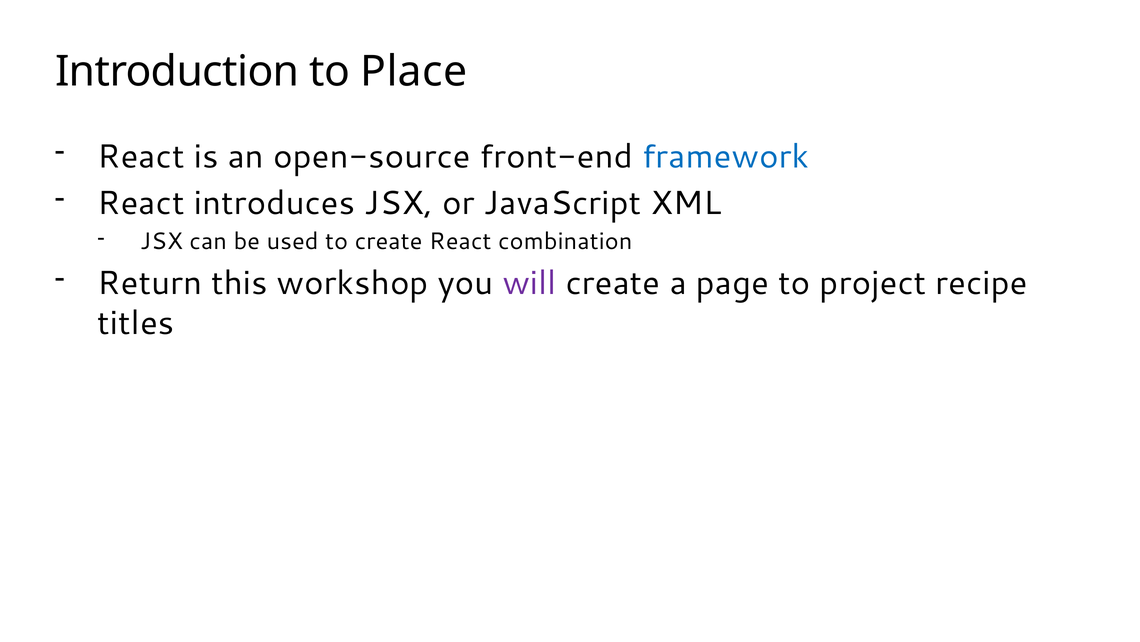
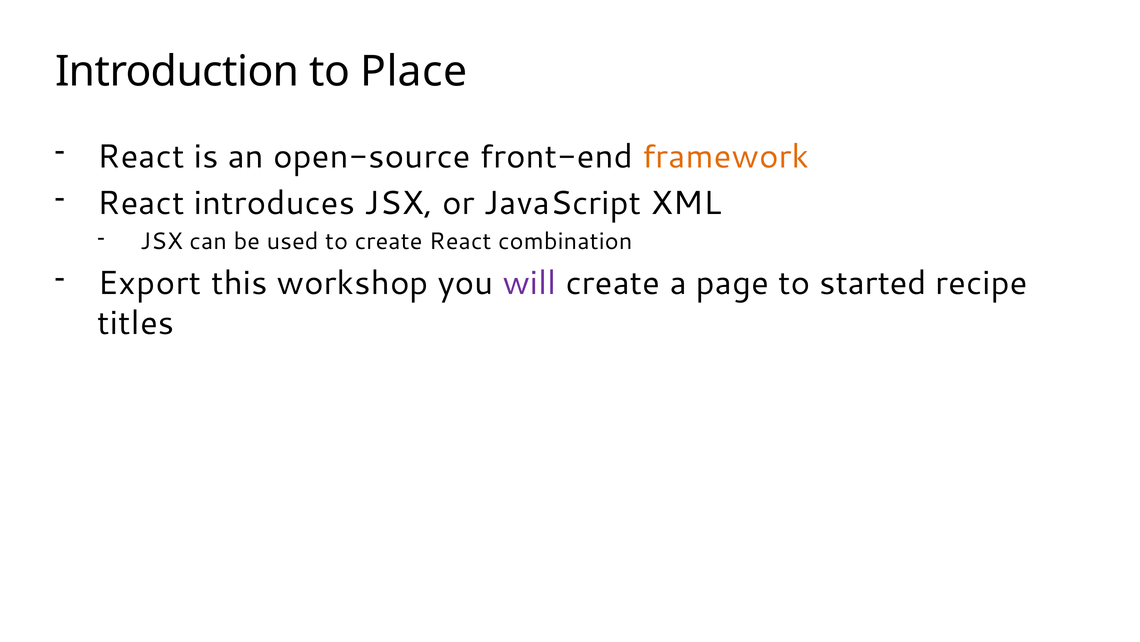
framework colour: blue -> orange (726, 156)
Return: Return -> Export (150, 283)
project: project -> started (873, 283)
